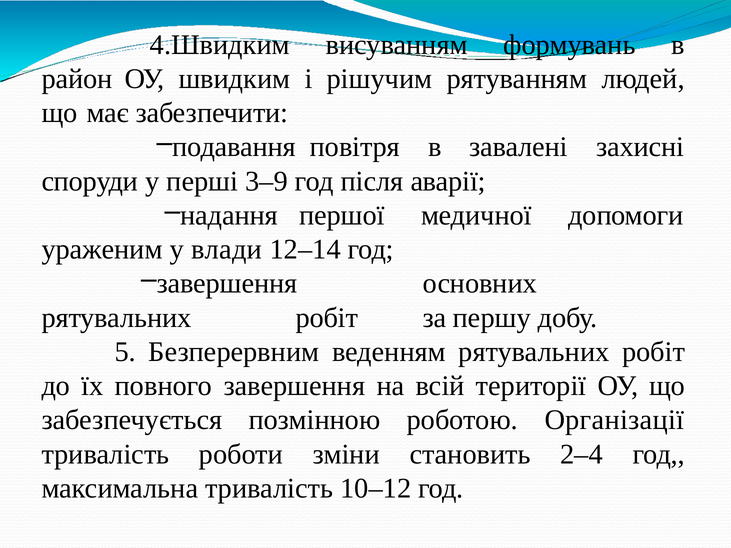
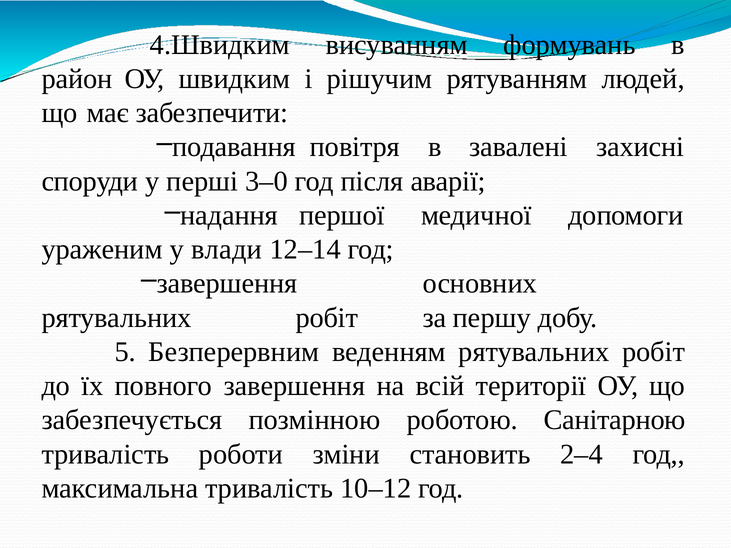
3–9: 3–9 -> 3–0 (266, 181)
Організації: Організації -> Санітарною (615, 420)
